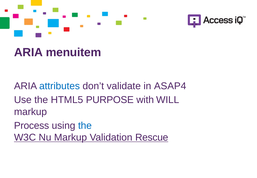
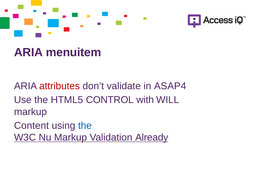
attributes colour: blue -> red (60, 86)
PURPOSE: PURPOSE -> CONTROL (110, 100)
Process: Process -> Content (31, 126)
Rescue: Rescue -> Already (152, 137)
